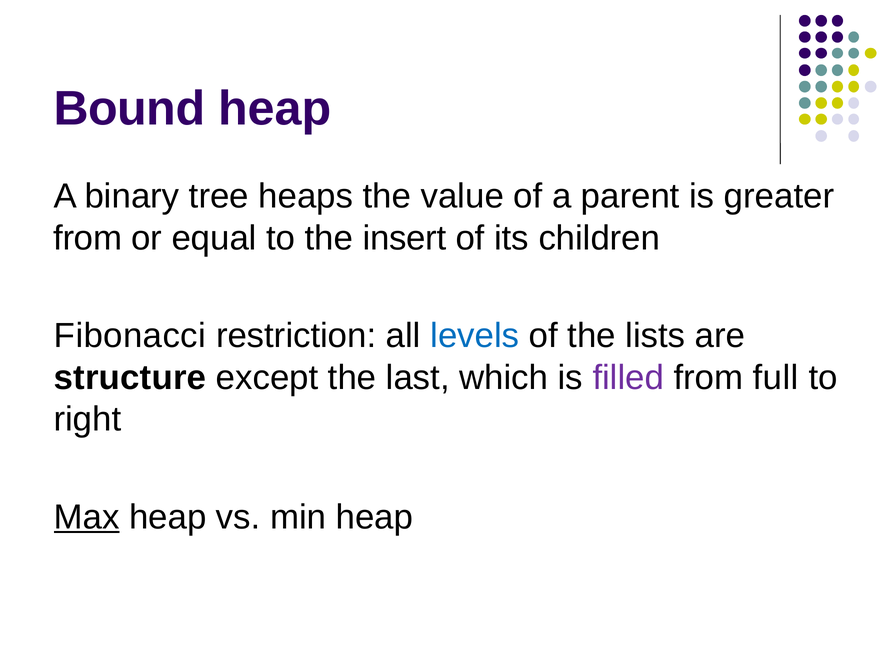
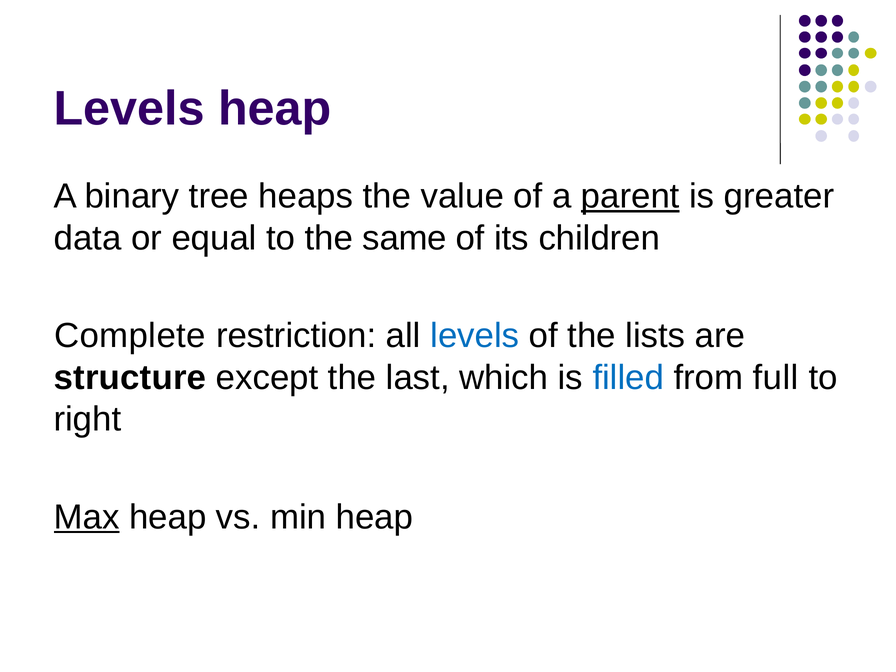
Bound: Bound -> Levels (129, 109)
parent underline: none -> present (630, 196)
from: from -> data (88, 238)
insert: insert -> same (405, 238)
Fibonacci: Fibonacci -> Complete (130, 336)
filled colour: purple -> blue (628, 378)
